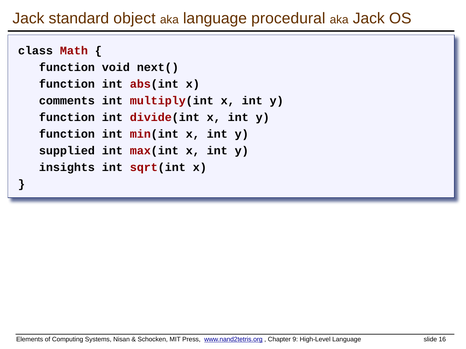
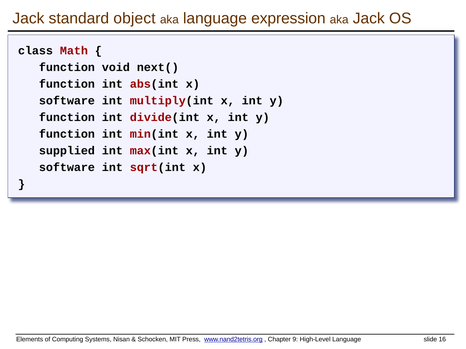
procedural: procedural -> expression (288, 19)
comments: comments -> software (67, 101)
insights: insights -> software (67, 167)
